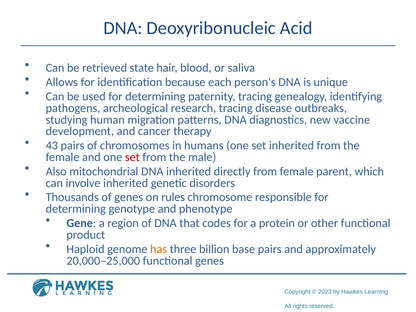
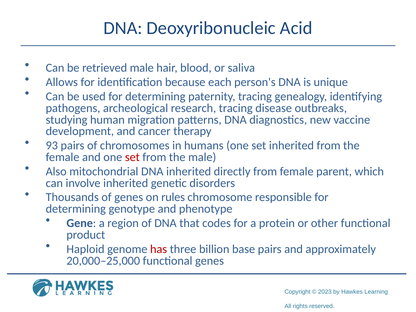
retrieved state: state -> male (142, 68)
43: 43 -> 93 (52, 146)
has colour: orange -> red (159, 249)
